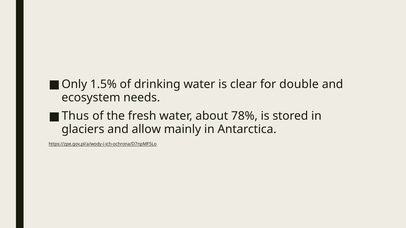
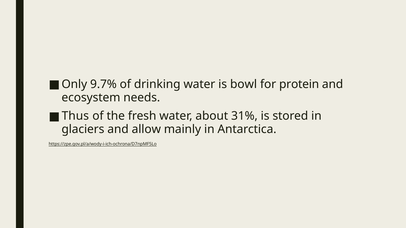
1.5%: 1.5% -> 9.7% (103, 84)
clear: clear -> bowl (244, 84)
double: double -> protein (299, 84)
78%: 78% -> 31% (244, 116)
